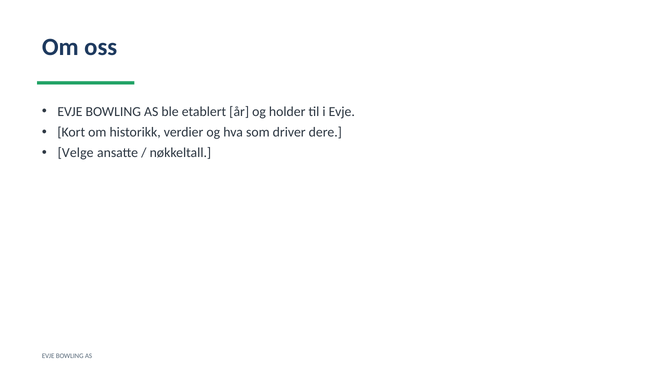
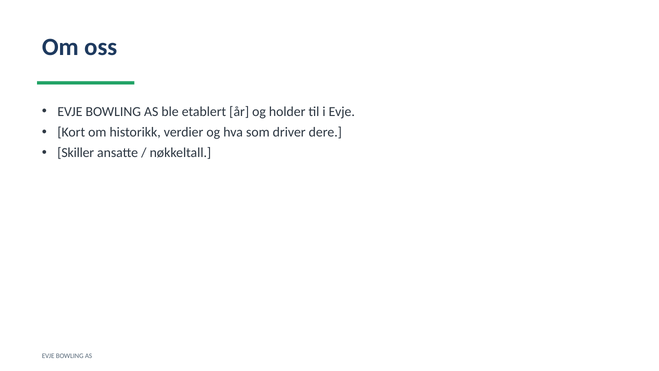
Velge: Velge -> Skiller (76, 153)
